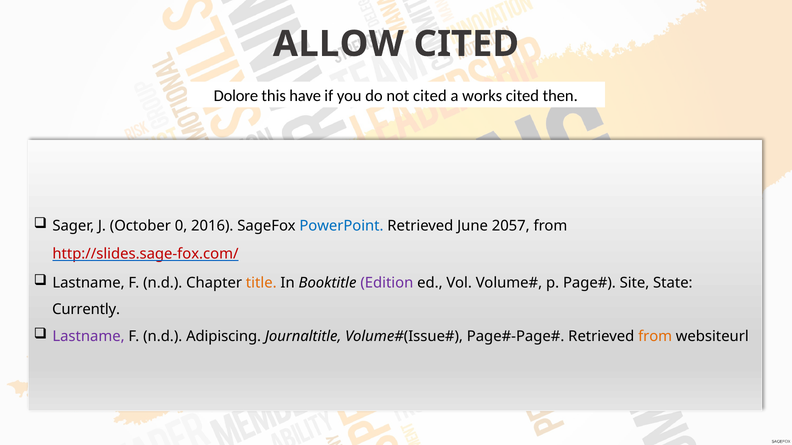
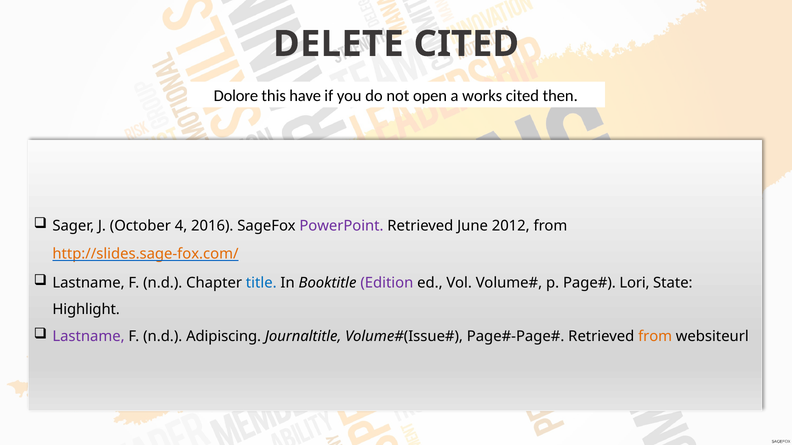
ALLOW: ALLOW -> DELETE (338, 44)
not cited: cited -> open (430, 96)
0: 0 -> 4 (181, 226)
PowerPoint colour: blue -> purple (341, 226)
2057: 2057 -> 2012 (511, 226)
http://slides.sage-fox.com/ colour: red -> orange (145, 254)
title colour: orange -> blue (261, 283)
Site: Site -> Lori (635, 283)
Currently: Currently -> Highlight (86, 310)
